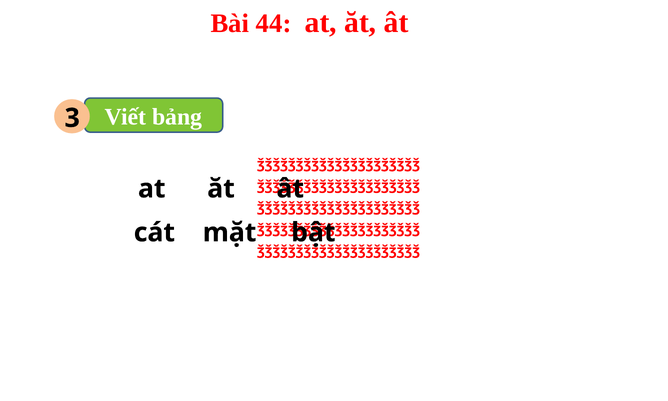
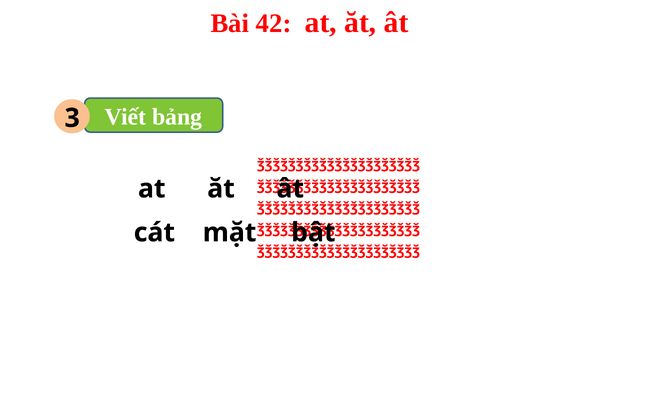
44: 44 -> 42 (274, 23)
